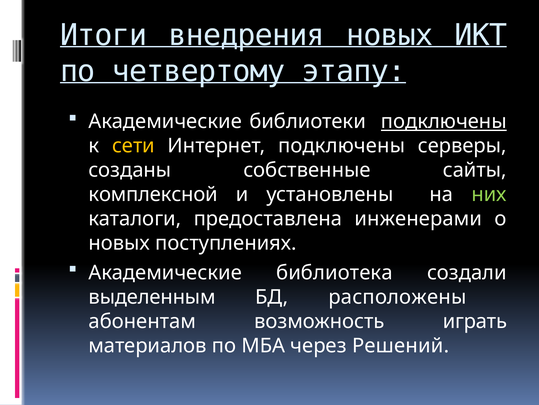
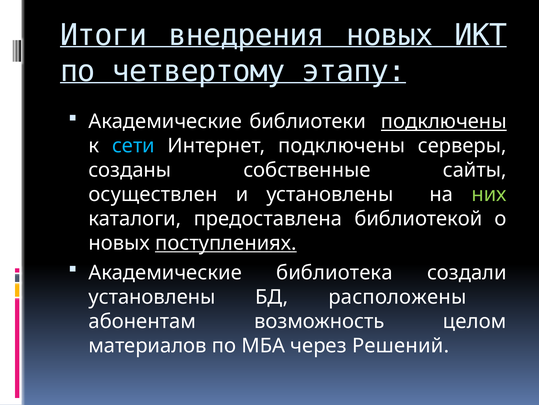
сети colour: yellow -> light blue (133, 146)
комплексной: комплексной -> осуществлен (153, 194)
инженерами: инженерами -> библиотекой (418, 218)
поступлениях underline: none -> present (226, 243)
выделенным: выделенным -> установлены (152, 297)
играть: играть -> целом (475, 321)
